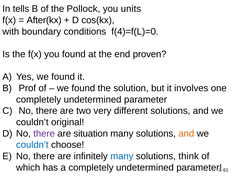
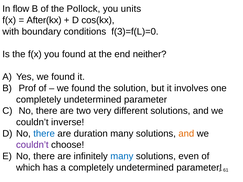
tells: tells -> flow (21, 9)
f(4)=f(L)=0: f(4)=f(L)=0 -> f(3)=f(L)=0 (135, 32)
proven: proven -> neither (150, 54)
original: original -> inverse (68, 122)
there colour: purple -> blue (44, 134)
situation: situation -> duration (91, 134)
couldn’t colour: blue -> purple (32, 145)
think: think -> even (189, 156)
